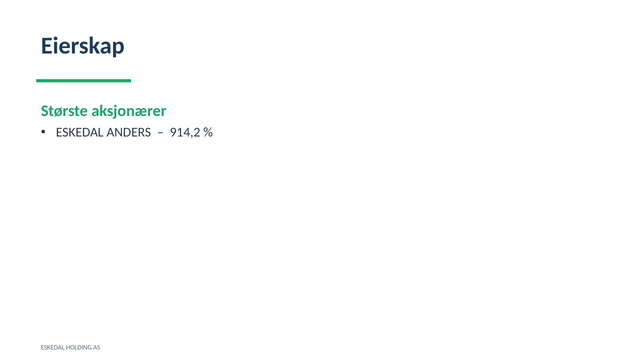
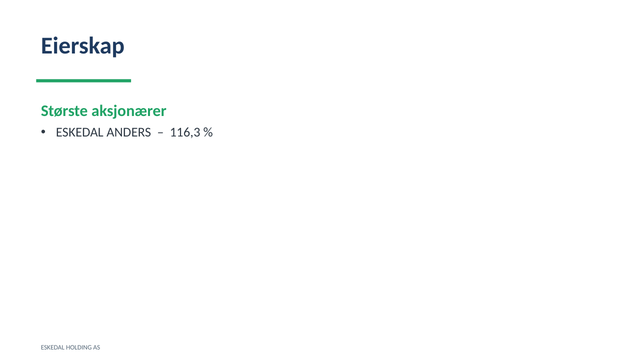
914,2: 914,2 -> 116,3 (185, 132)
